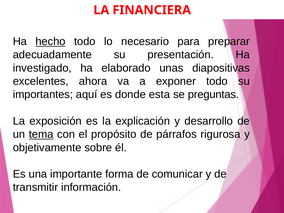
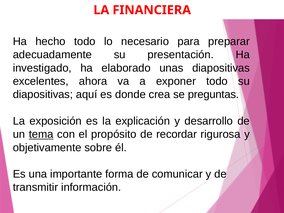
hecho underline: present -> none (50, 41)
importantes: importantes -> diapositivas (43, 95)
esta: esta -> crea (160, 95)
párrafos: párrafos -> recordar (177, 134)
